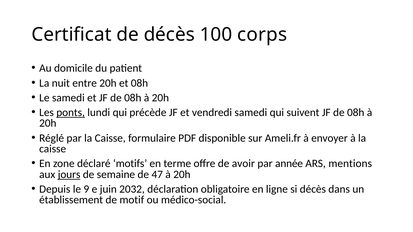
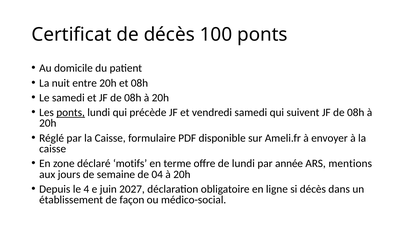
100 corps: corps -> ponts (262, 35)
de avoir: avoir -> lundi (243, 164)
jours underline: present -> none (69, 175)
47: 47 -> 04 (157, 175)
9: 9 -> 4 (86, 189)
2032: 2032 -> 2027 (132, 189)
motif: motif -> façon (132, 200)
